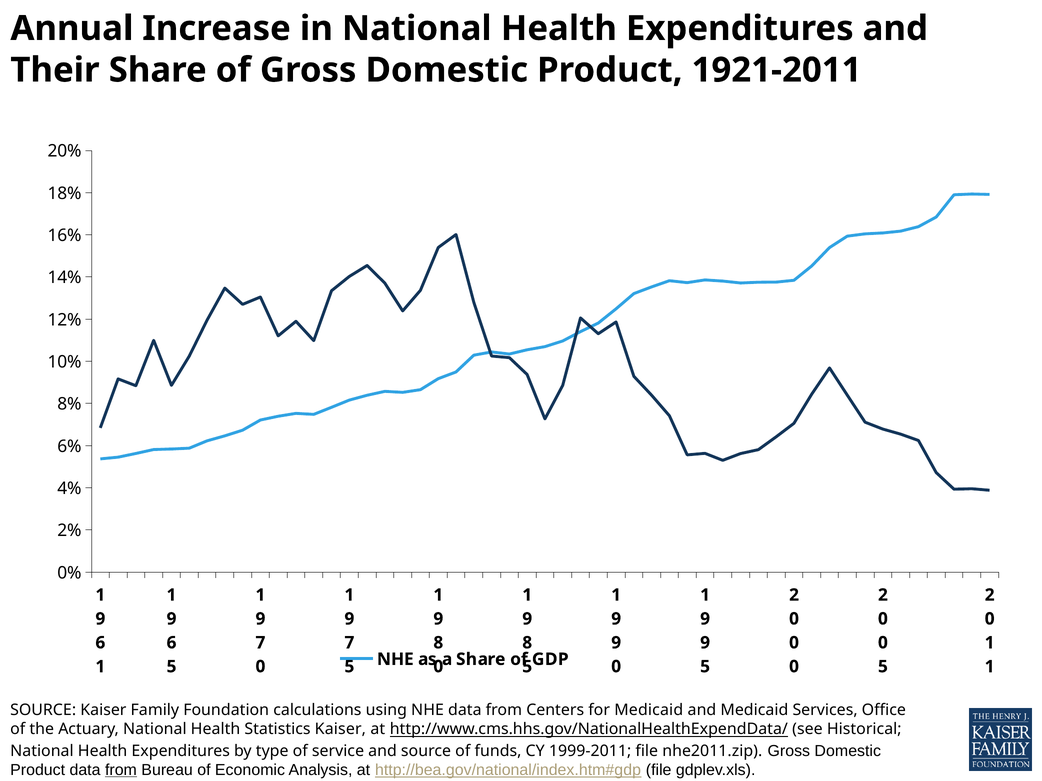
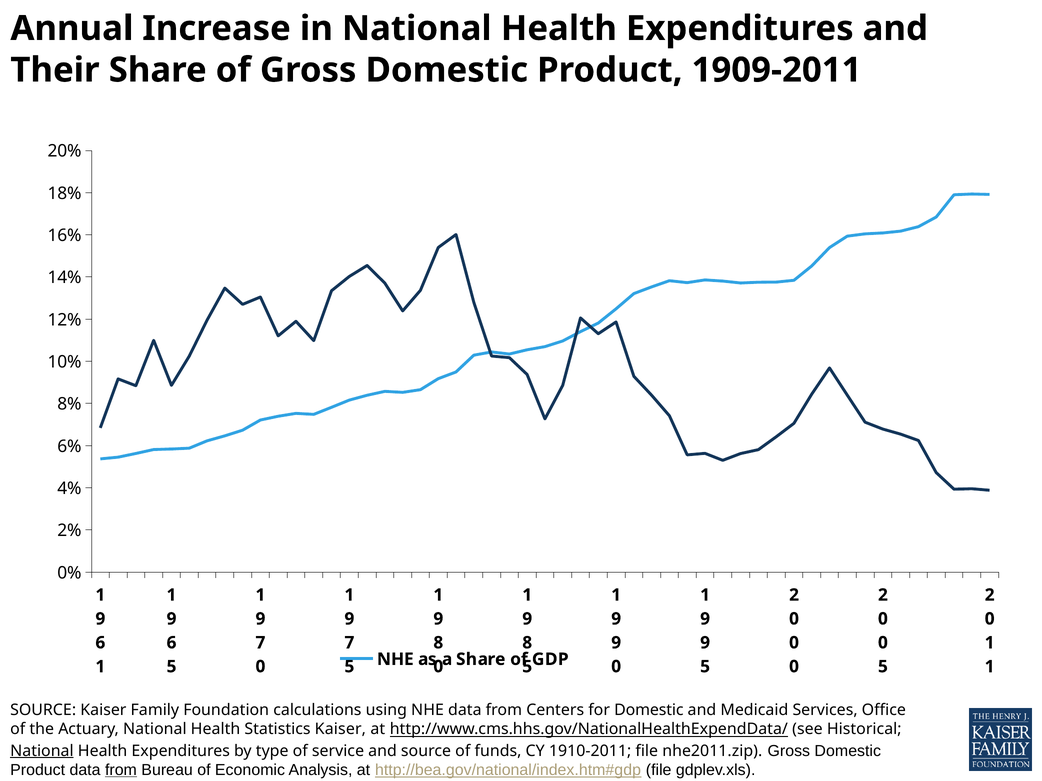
1921-2011: 1921-2011 -> 1909-2011 (777, 70)
for Medicaid: Medicaid -> Domestic (649, 710)
National underline: none -> present (42, 751)
1999-2011: 1999-2011 -> 1910-2011 (590, 751)
